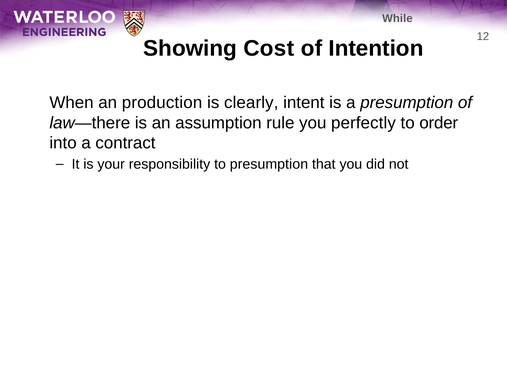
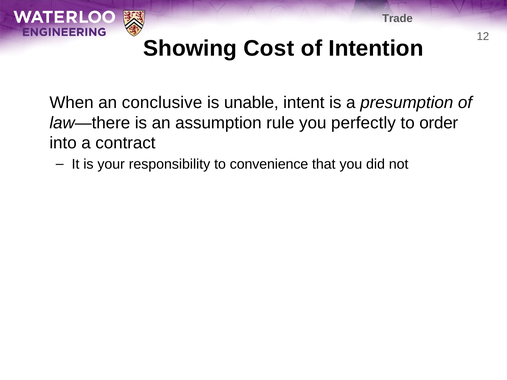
While: While -> Trade (397, 19)
production: production -> conclusive (162, 103)
clearly: clearly -> unable (251, 103)
to presumption: presumption -> convenience (269, 164)
